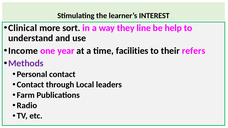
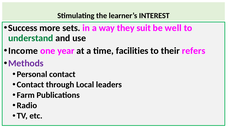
Clinical: Clinical -> Success (23, 28)
sort: sort -> sets (71, 28)
line: line -> suit (144, 28)
help: help -> well (173, 28)
understand colour: black -> green (31, 38)
